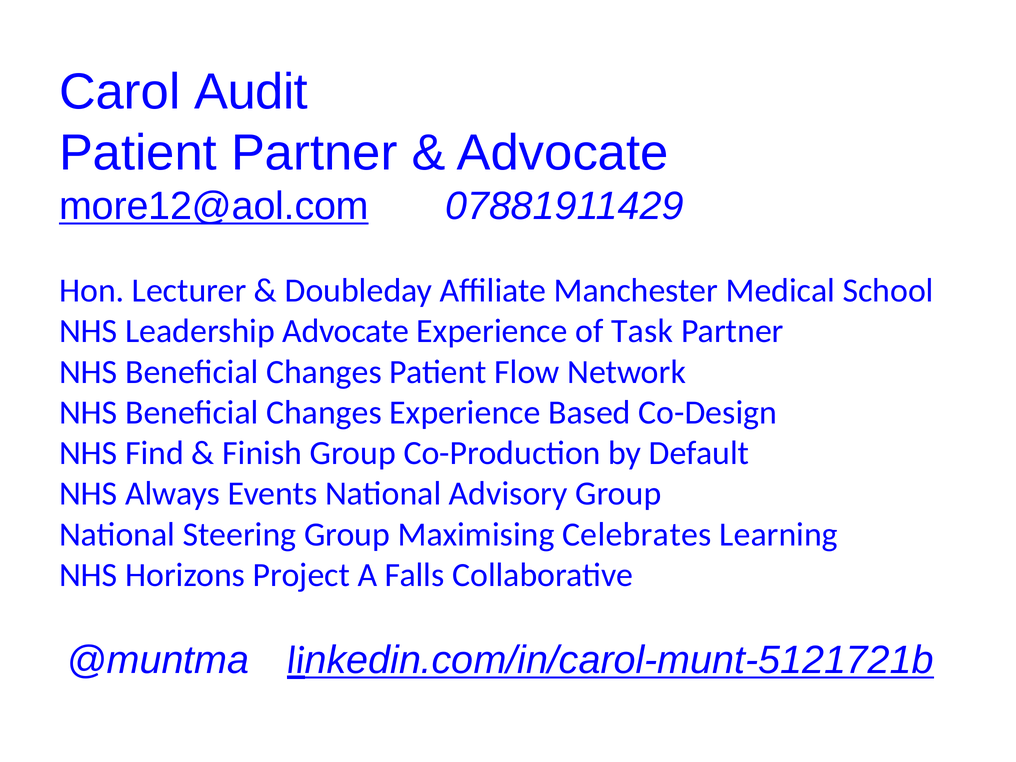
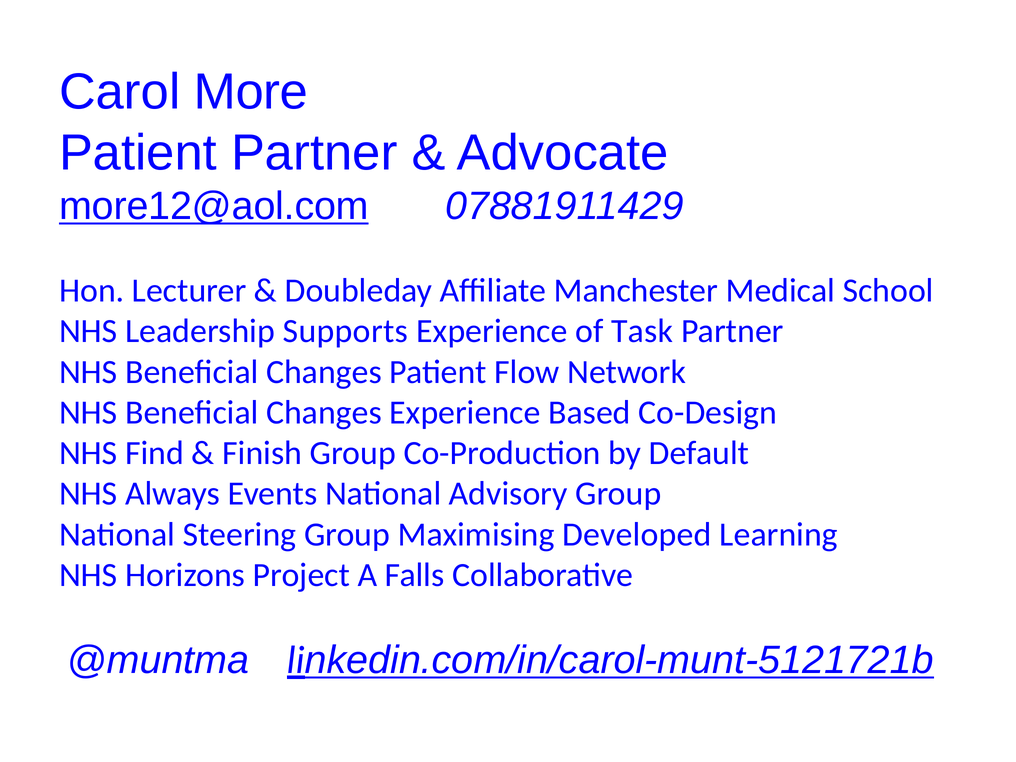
Audit: Audit -> More (251, 92)
Leadership Advocate: Advocate -> Supports (345, 331)
Celebrates: Celebrates -> Developed (637, 534)
